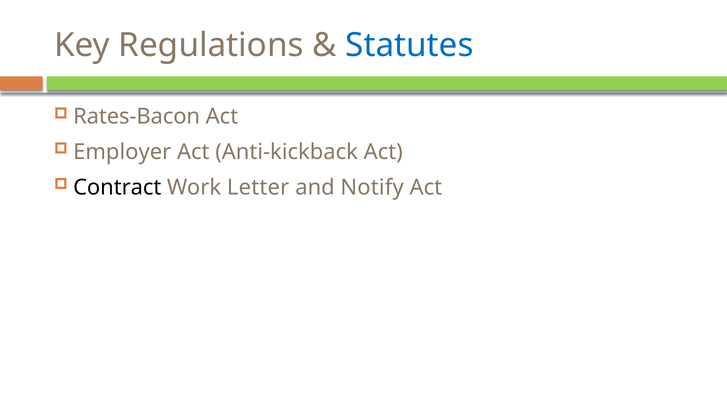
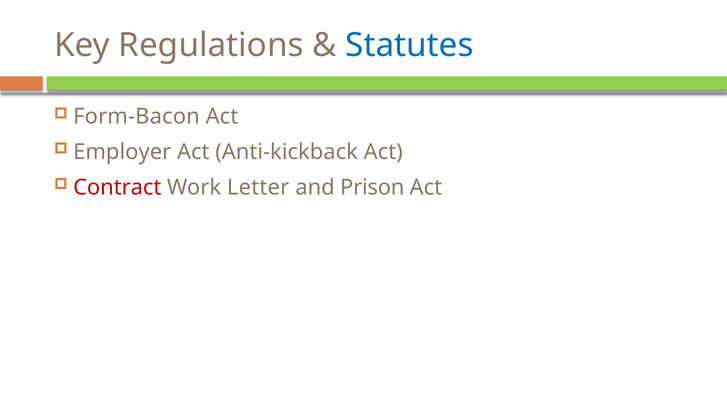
Rates-Bacon: Rates-Bacon -> Form-Bacon (136, 117)
Contract colour: black -> red (117, 187)
Notify: Notify -> Prison (372, 187)
